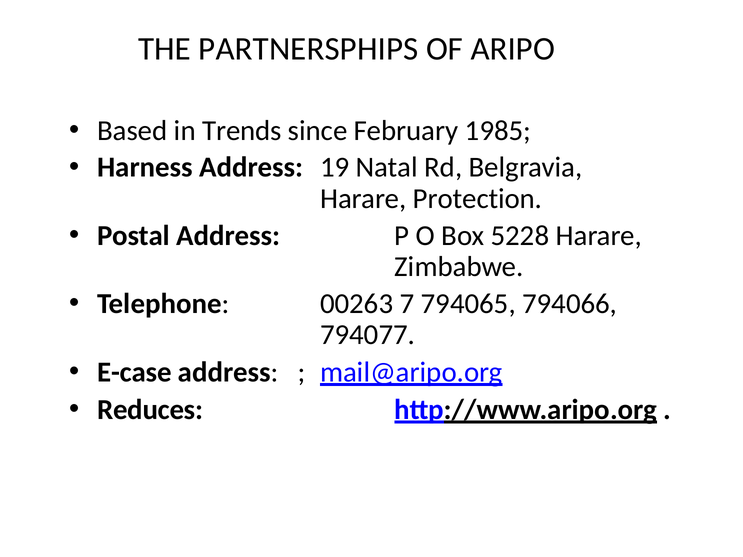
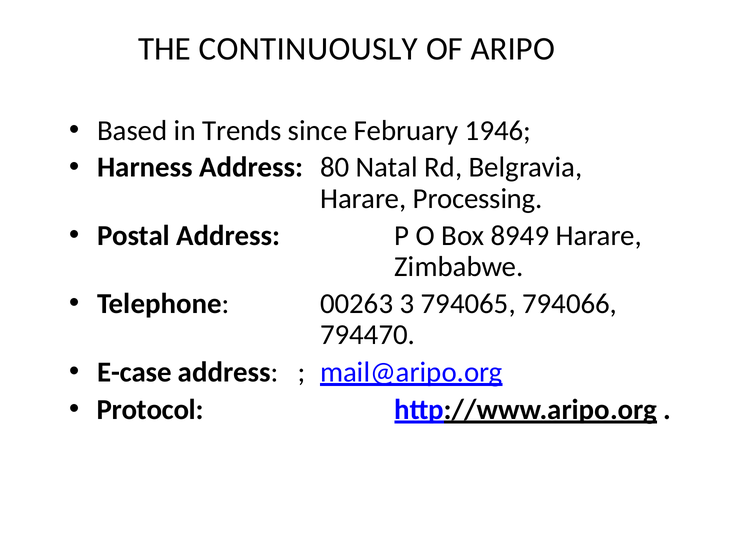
PARTNERSPHIPS: PARTNERSPHIPS -> CONTINUOUSLY (308, 49)
1985: 1985 -> 1946 (498, 131)
19: 19 -> 80 (335, 167)
Protection: Protection -> Processing (478, 199)
5228: 5228 -> 8949 (520, 236)
7: 7 -> 3 (407, 304)
794077: 794077 -> 794470 (368, 335)
Reduces: Reduces -> Protocol (150, 410)
